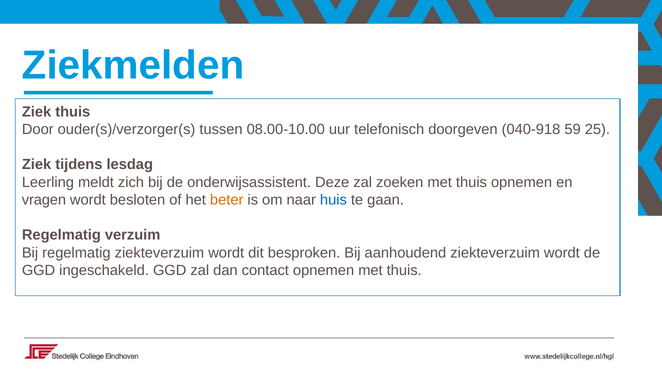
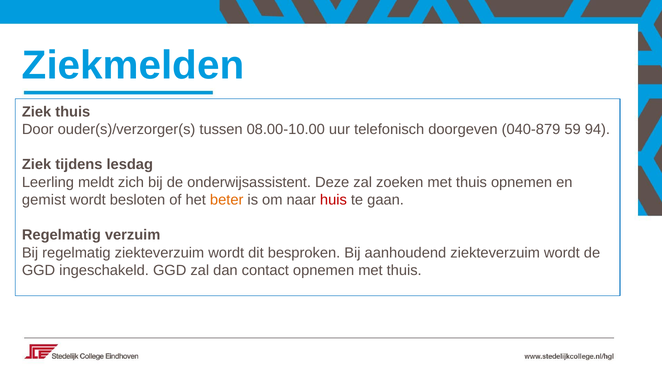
040-918: 040-918 -> 040-879 (531, 130)
25: 25 -> 94 (597, 130)
vragen: vragen -> gemist (44, 200)
huis colour: blue -> red (333, 200)
